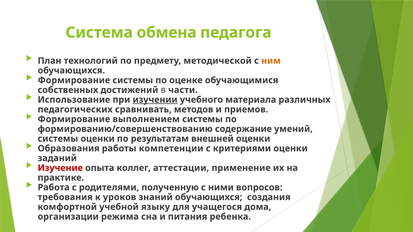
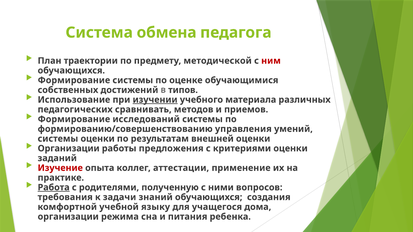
технологий: технологий -> траектории (91, 61)
ним colour: orange -> red (271, 61)
части: части -> типов (183, 90)
выполнением: выполнением -> исследований (146, 119)
содержание: содержание -> управления (243, 129)
Образования: Образования -> Организации (69, 149)
компетенции: компетенции -> предложения (171, 149)
Работа underline: none -> present (54, 188)
уроков: уроков -> задачи (120, 197)
